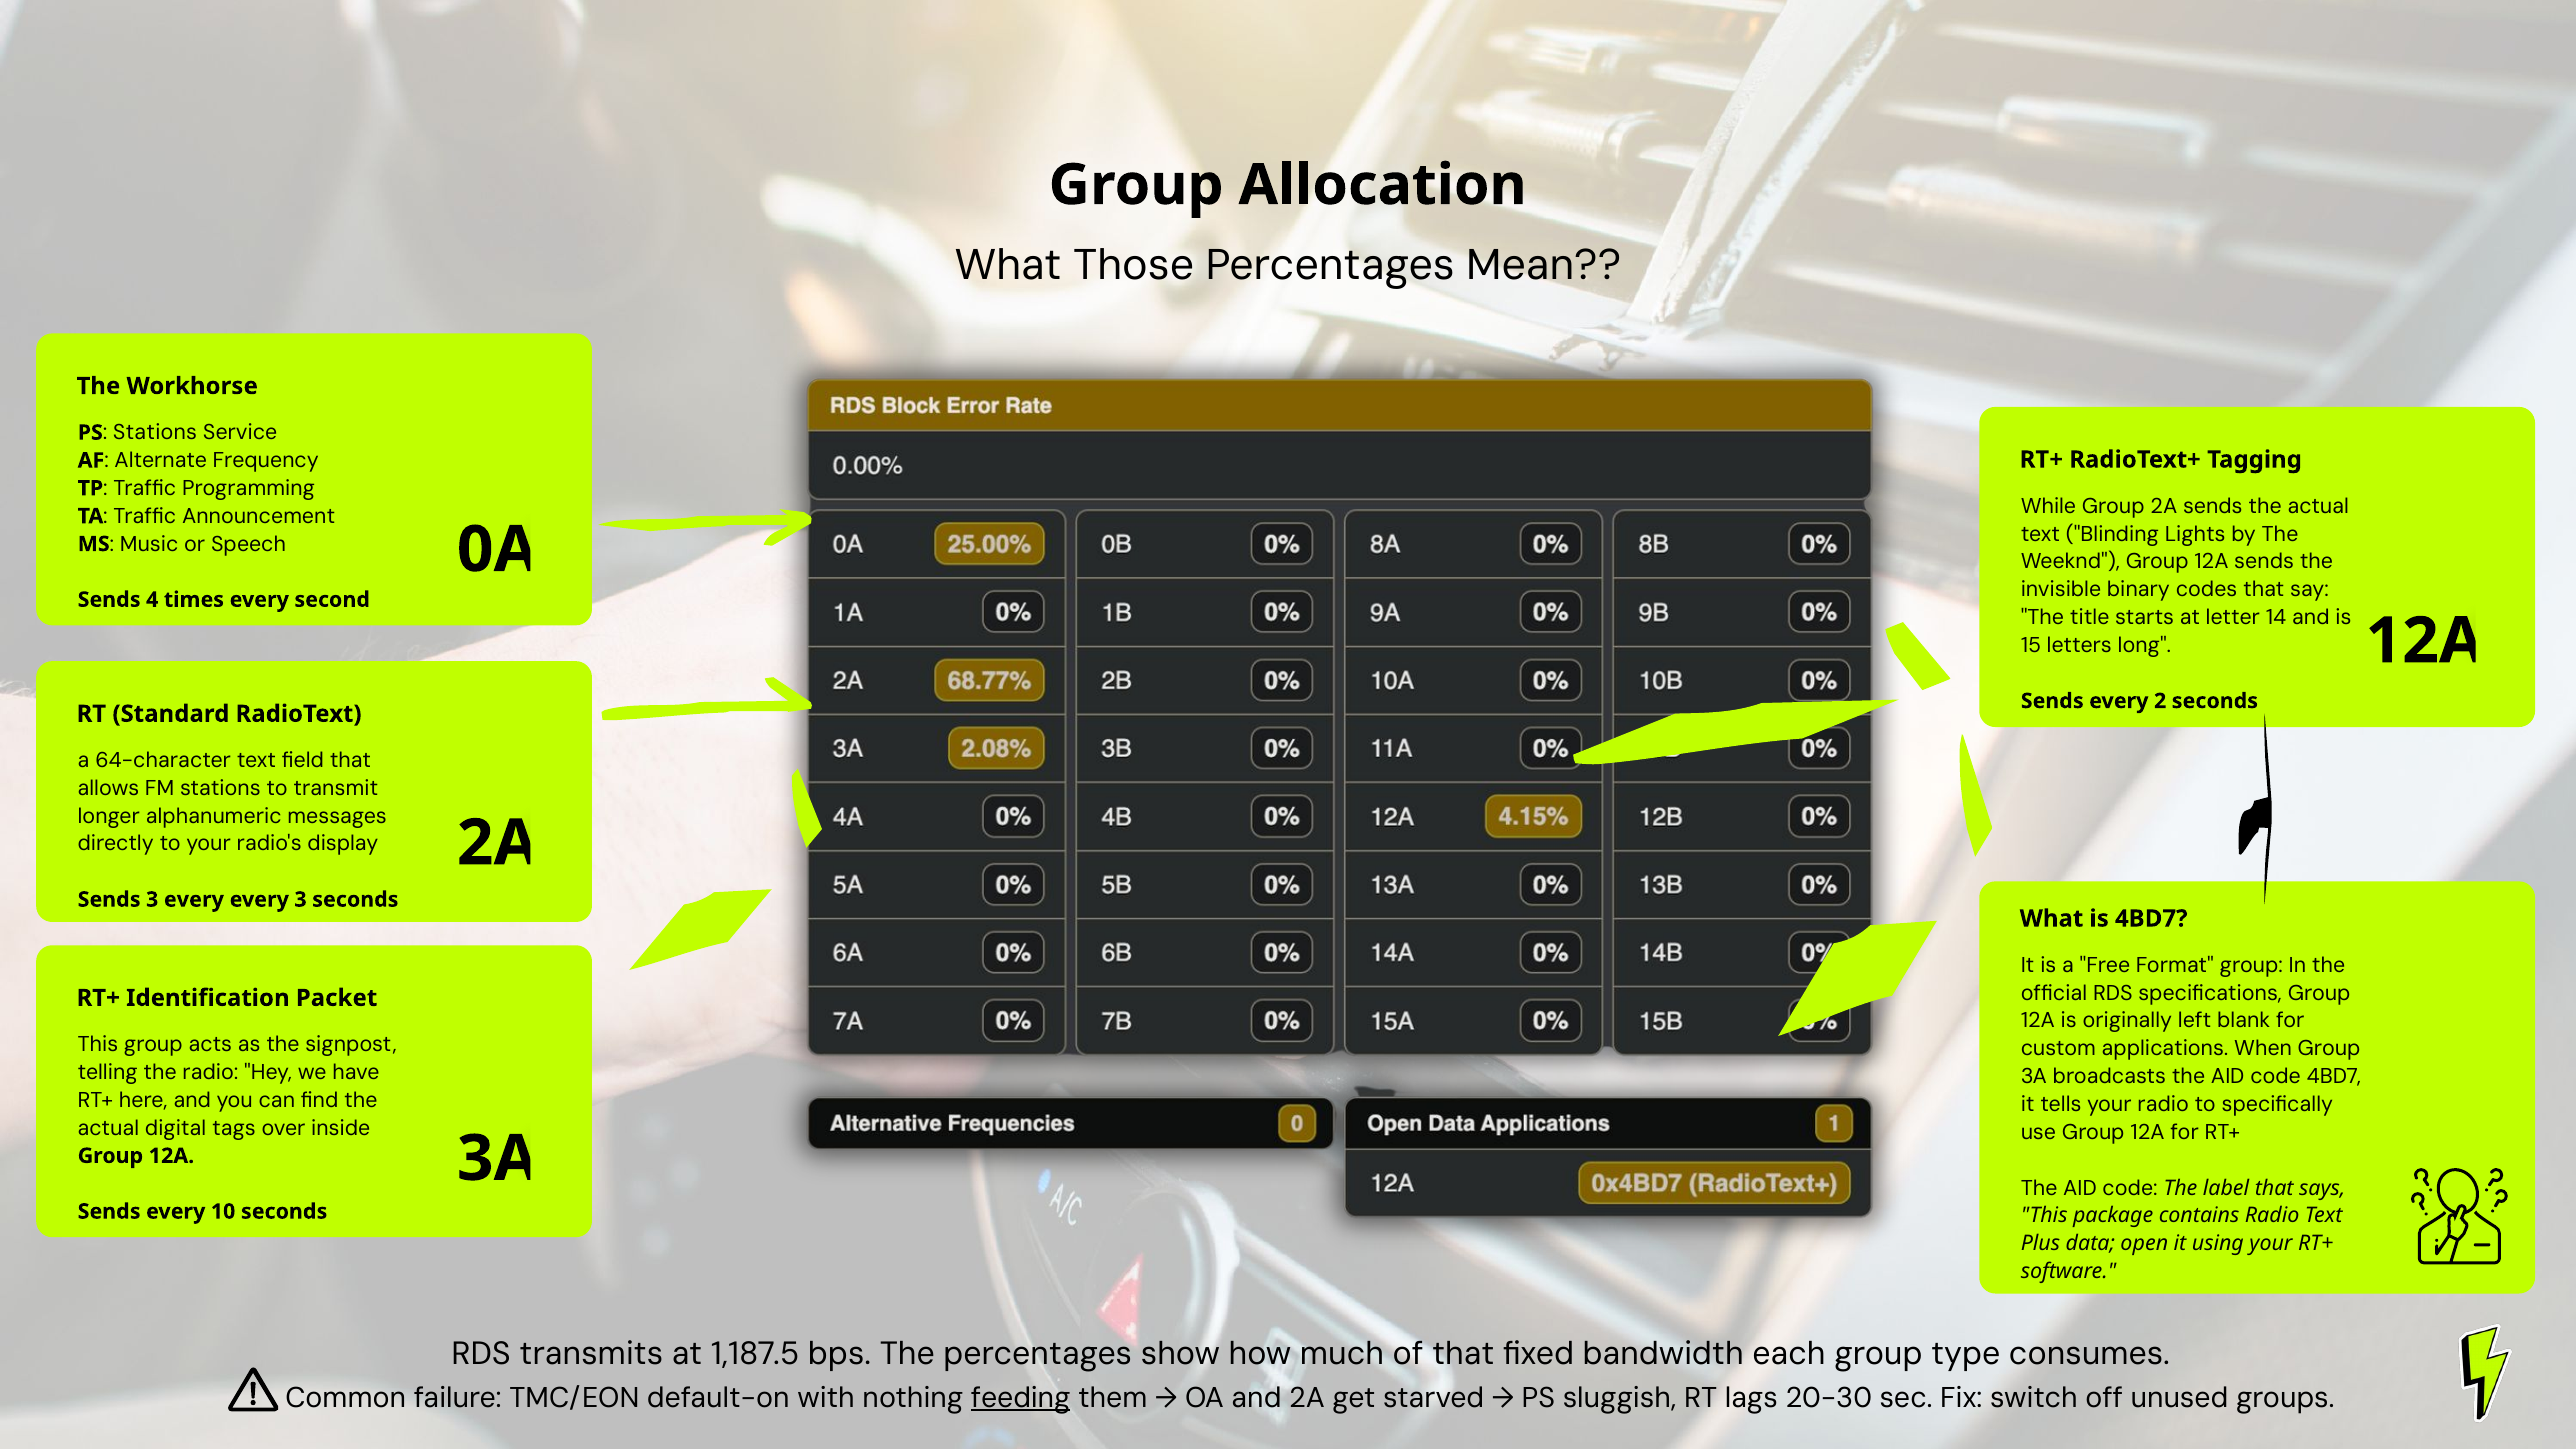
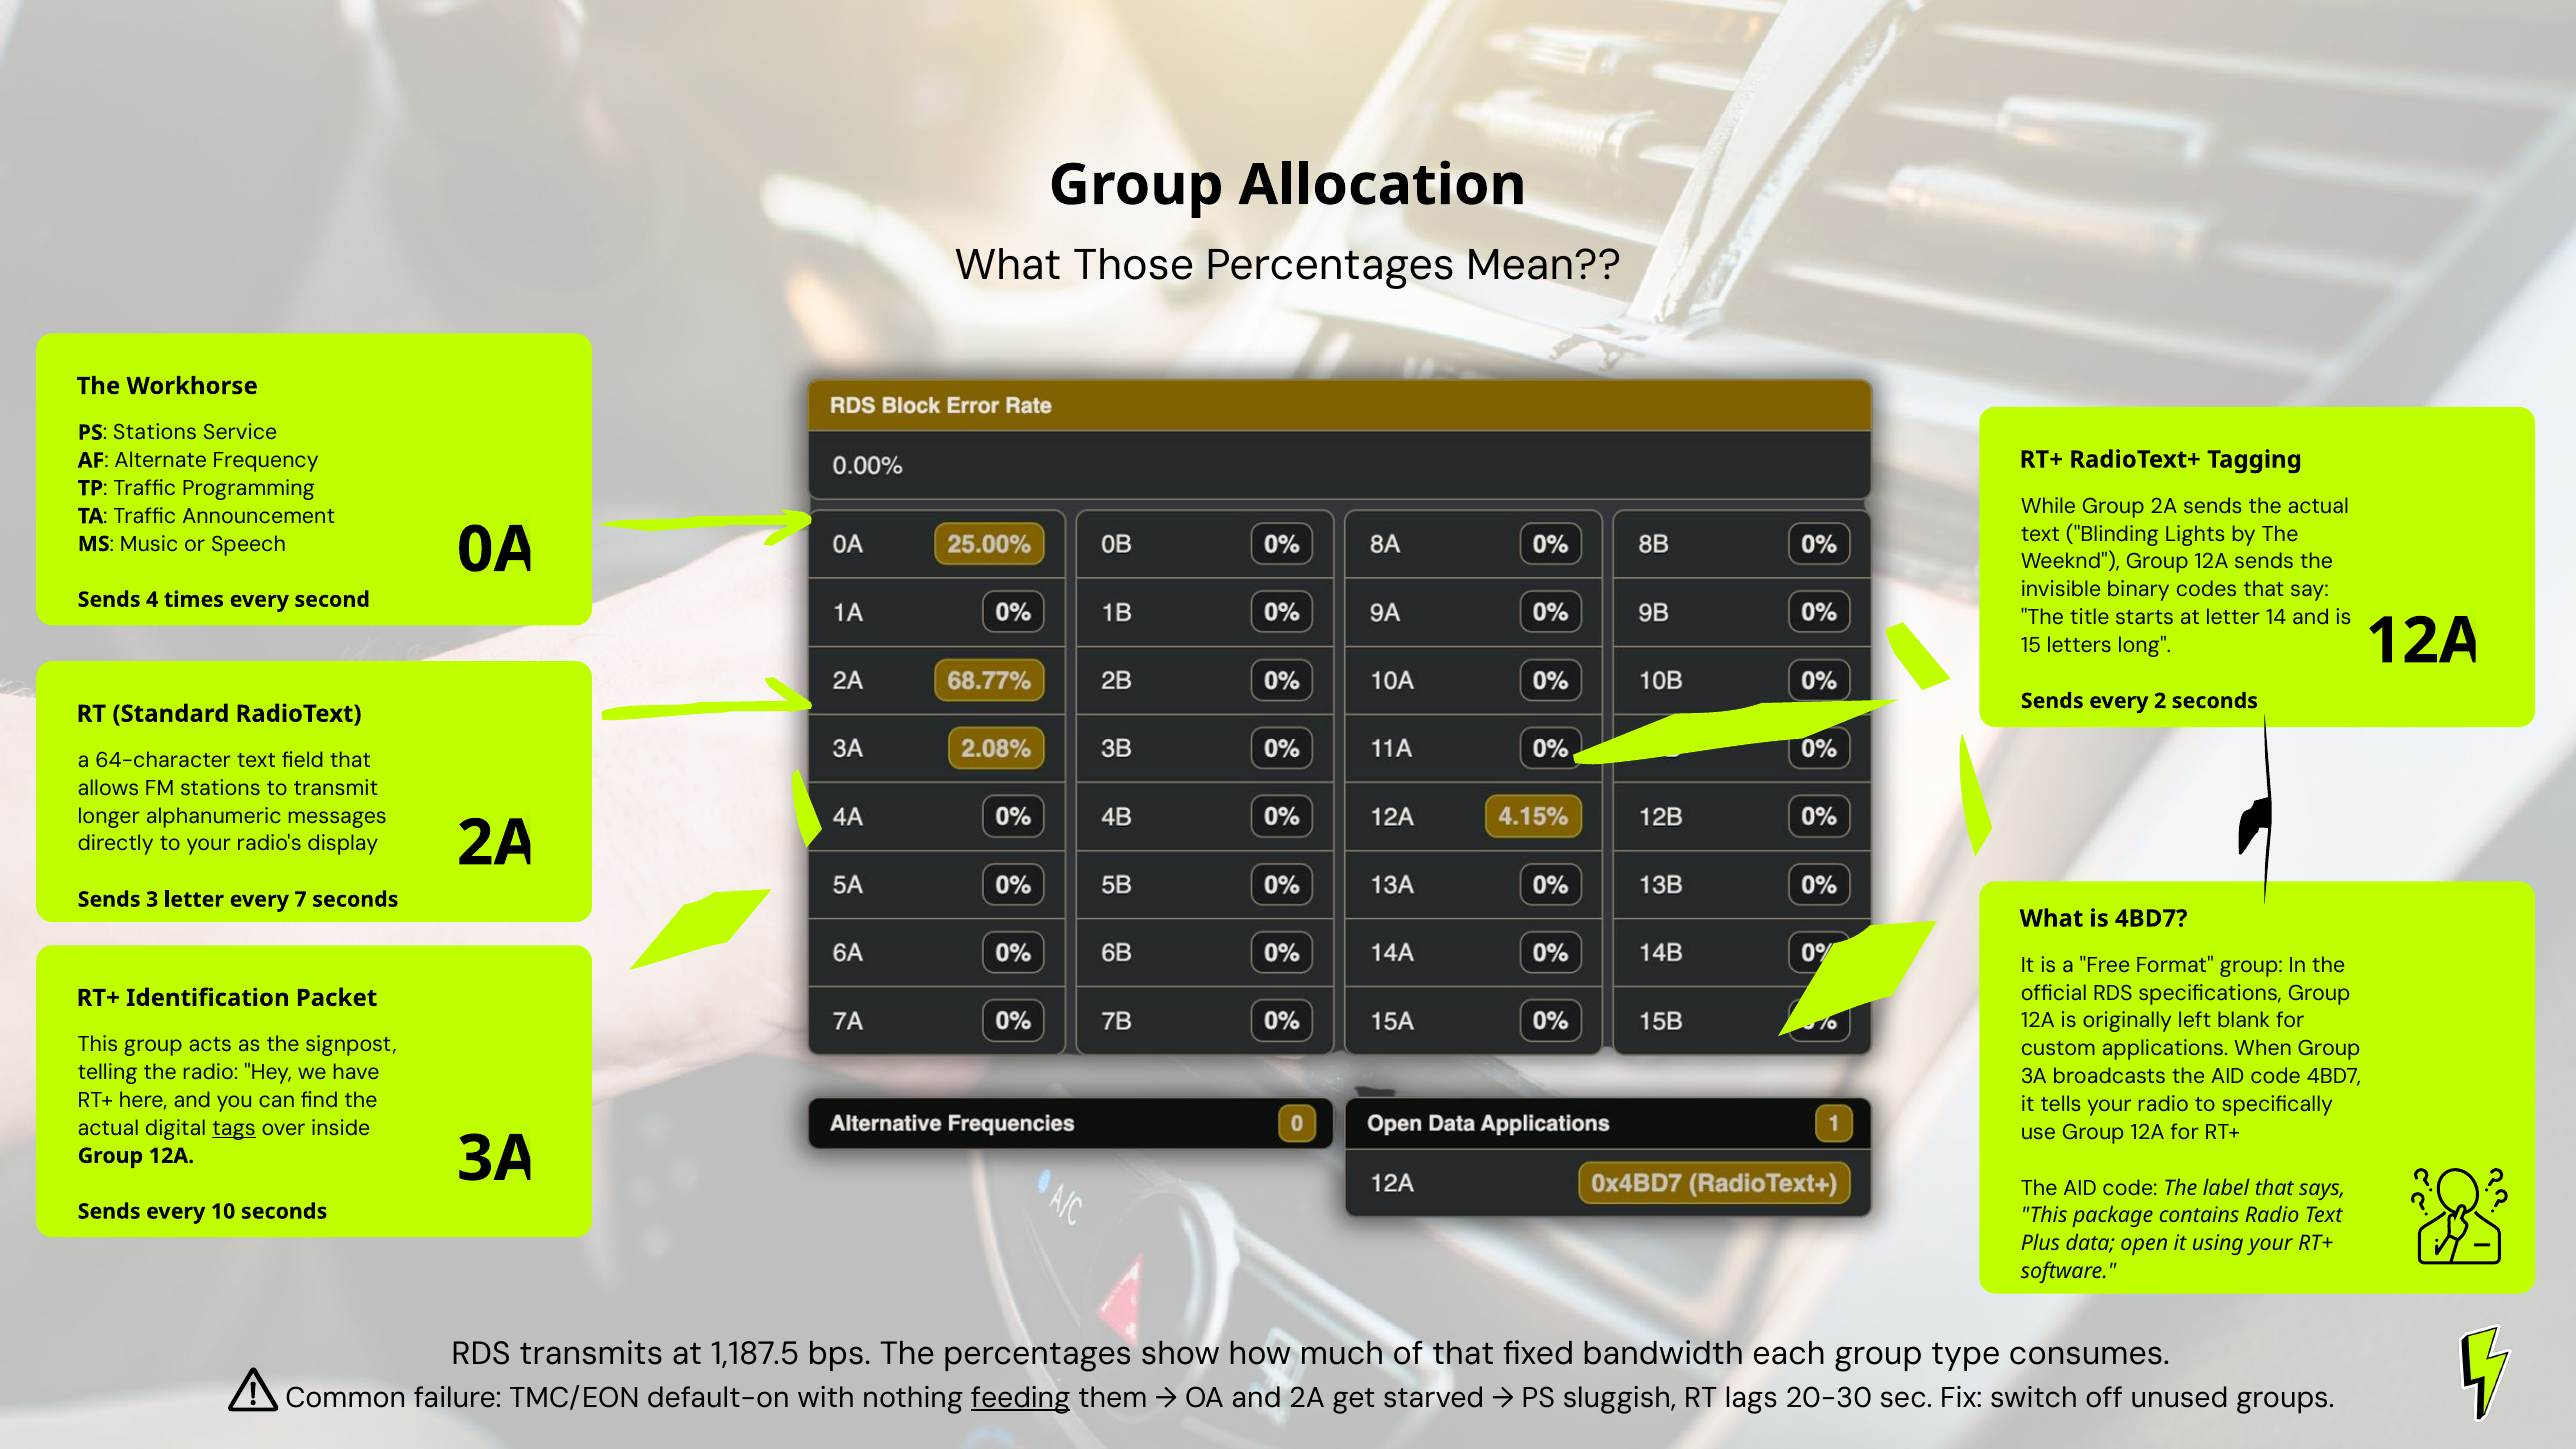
3 every: every -> letter (194, 900)
every 3: 3 -> 7 (301, 900)
tags underline: none -> present (234, 1128)
